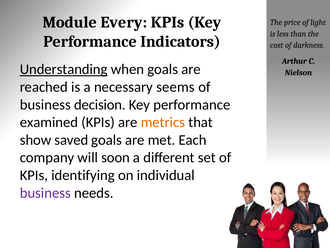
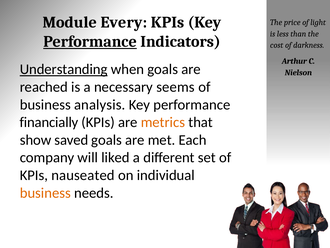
Performance underline: none -> present (90, 42)
decision: decision -> analysis (100, 104)
examined: examined -> financially (49, 122)
soon: soon -> liked (116, 157)
identifying: identifying -> nauseated (83, 175)
business colour: purple -> orange (45, 193)
